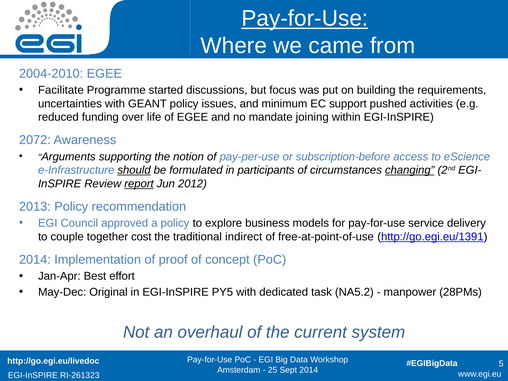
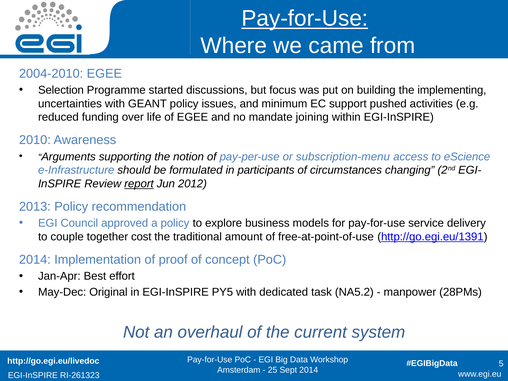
Facilitate: Facilitate -> Selection (61, 90)
requirements: requirements -> implementing (452, 90)
2072: 2072 -> 2010 (35, 140)
subscription-before: subscription-before -> subscription-menu (343, 157)
should underline: present -> none (134, 170)
changing underline: present -> none (410, 170)
indirect: indirect -> amount (244, 237)
